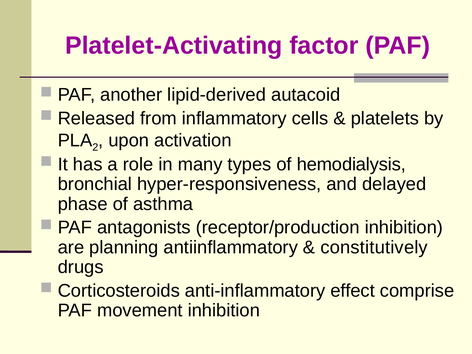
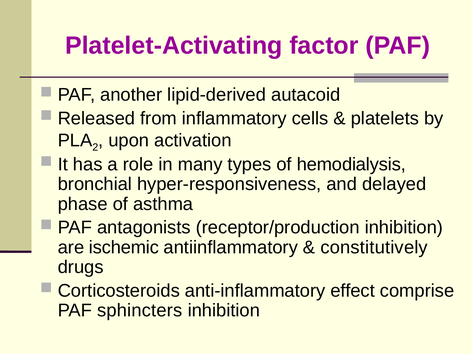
planning: planning -> ischemic (124, 247)
movement: movement -> sphincters (140, 310)
